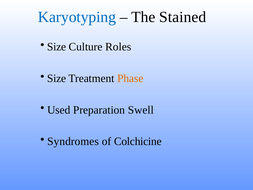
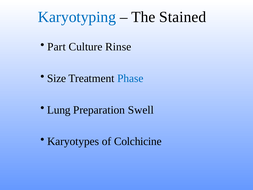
Size: Size -> Part (57, 47)
Roles: Roles -> Rinse (118, 47)
Phase colour: orange -> blue (130, 78)
Used: Used -> Lung (59, 110)
Syndromes: Syndromes -> Karyotypes (73, 141)
